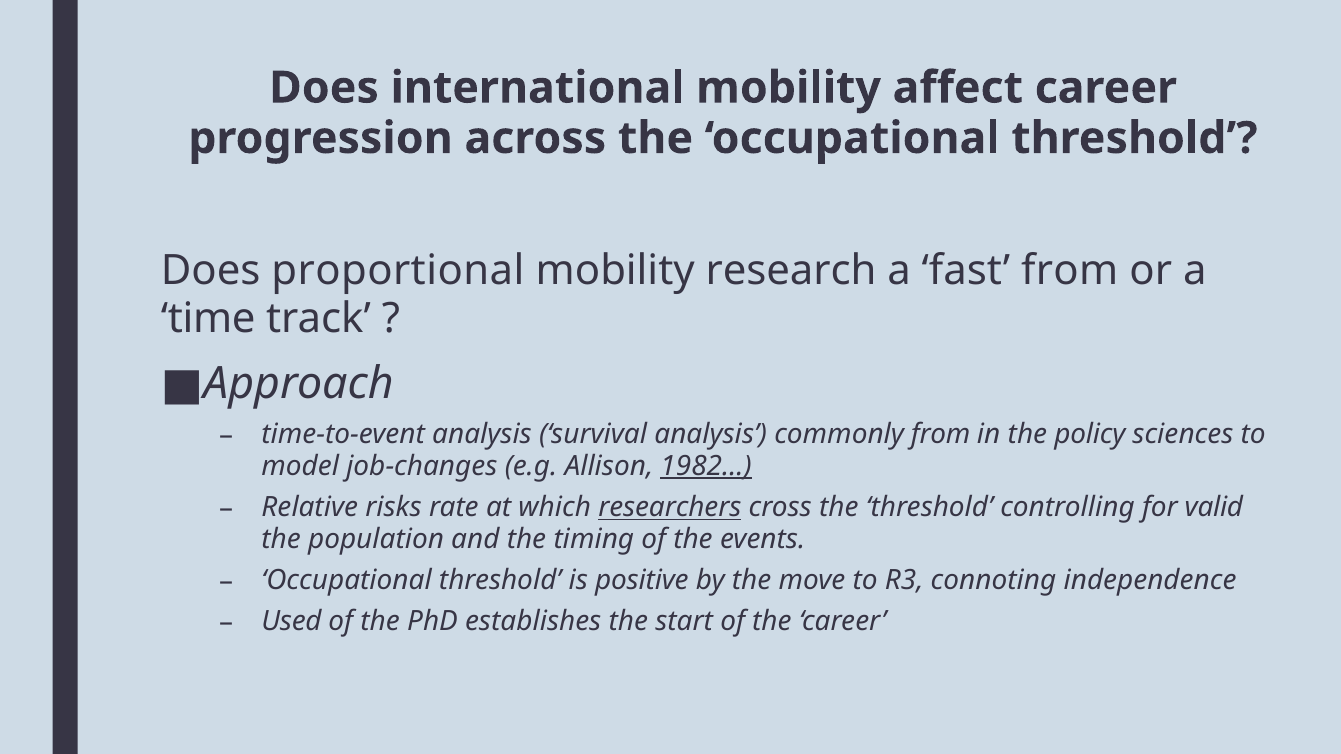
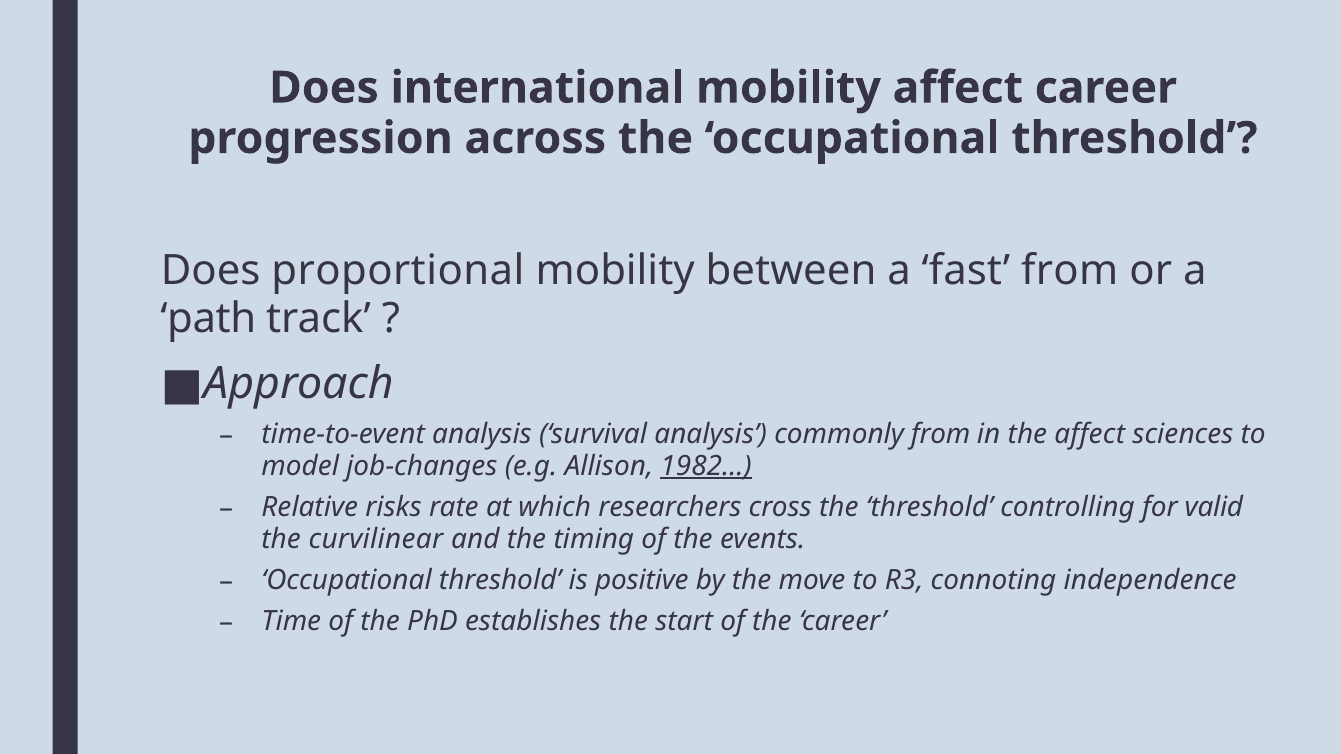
research: research -> between (791, 271)
time: time -> path (208, 319)
the policy: policy -> affect (1090, 435)
researchers underline: present -> none (670, 508)
population: population -> curvilinear (376, 539)
Used: Used -> Time (291, 622)
